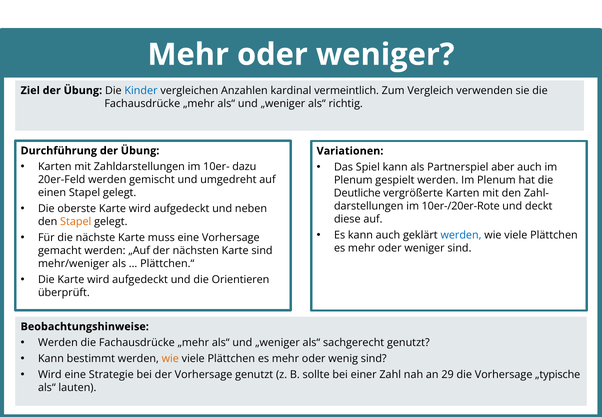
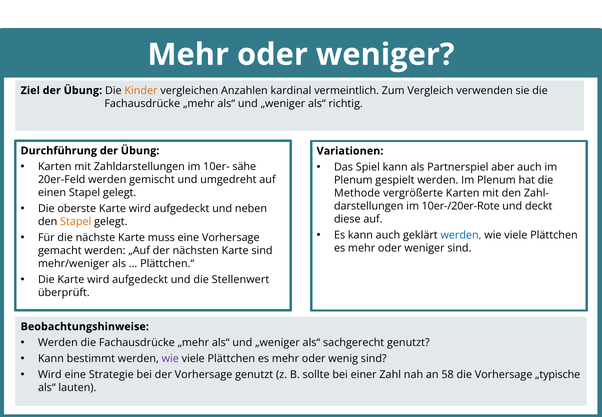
Kinder colour: blue -> orange (141, 90)
dazu: dazu -> sähe (244, 167)
Deutliche: Deutliche -> Methode (357, 193)
Orientieren: Orientieren -> Stellenwert (240, 280)
wie colour: orange -> purple (170, 359)
29: 29 -> 58 (448, 375)
